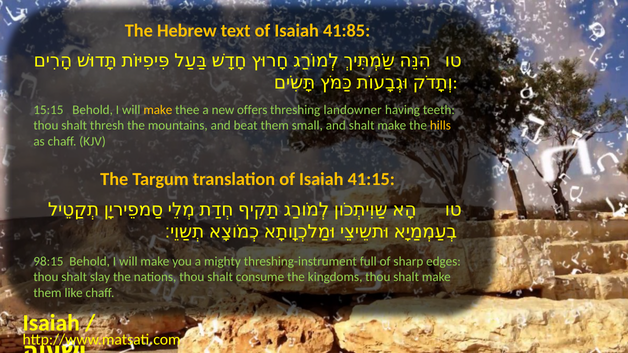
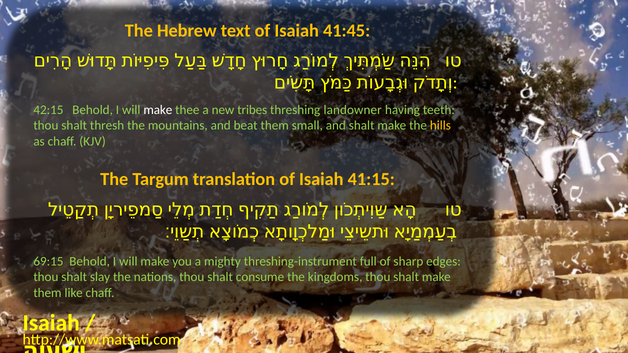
41:85: 41:85 -> 41:45 (347, 31)
15:15: 15:15 -> 42:15 (48, 110)
make colour: yellow -> white (158, 110)
offers: offers -> tribes (252, 110)
98:15: 98:15 -> 69:15 (48, 262)
